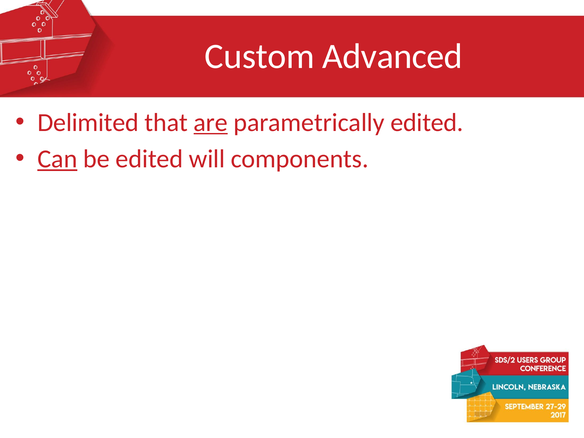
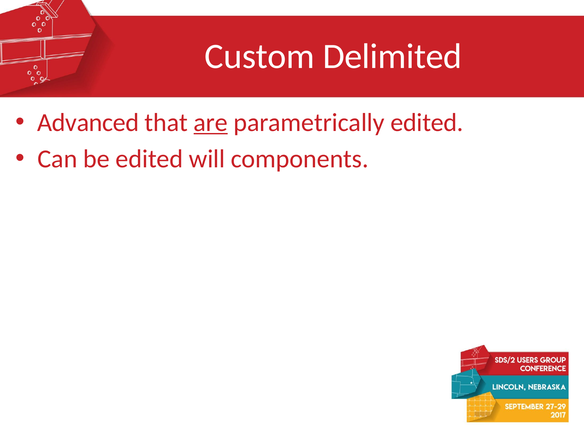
Advanced: Advanced -> Delimited (392, 57)
Delimited: Delimited -> Advanced (88, 123)
Can underline: present -> none (57, 159)
